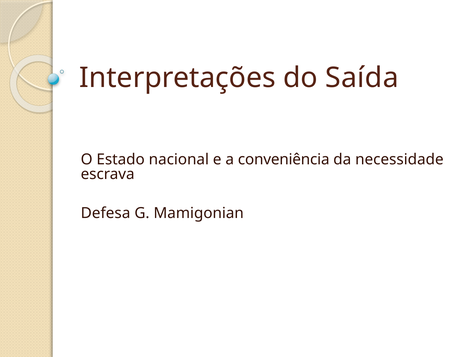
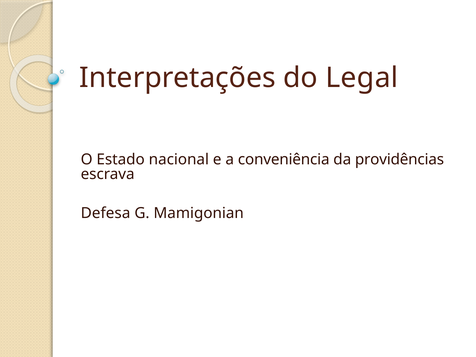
Saída: Saída -> Legal (362, 78)
necessidade: necessidade -> providências (399, 159)
